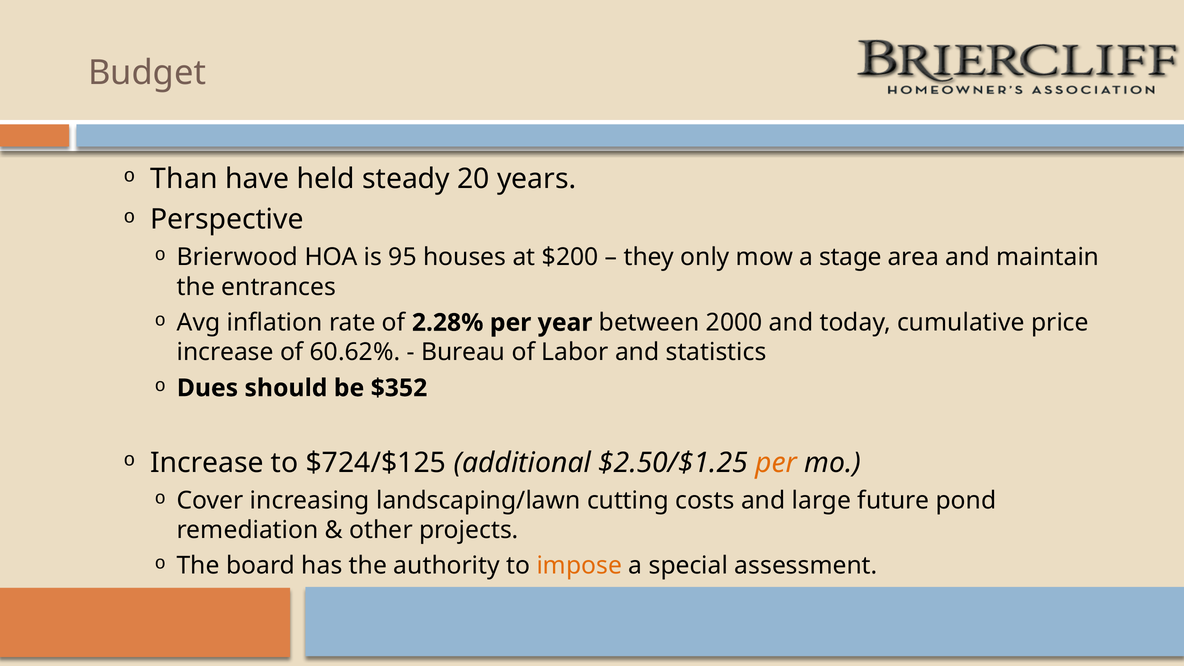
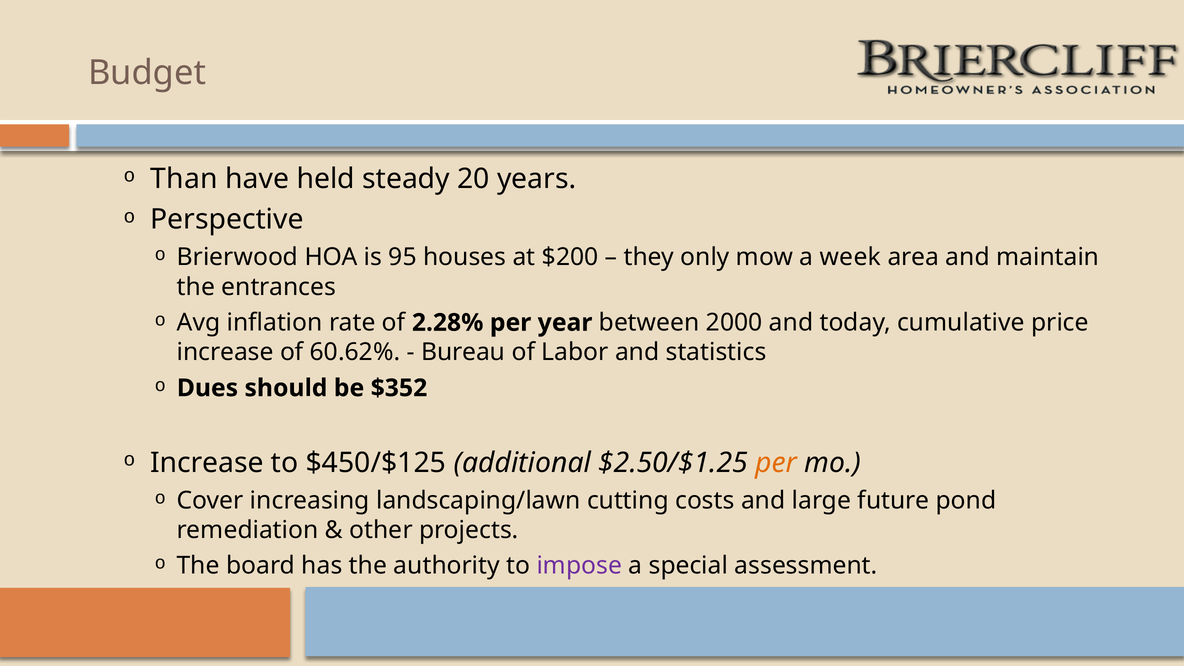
stage: stage -> week (850, 257)
$724/$125: $724/$125 -> $450/$125 (376, 463)
impose colour: orange -> purple (579, 566)
